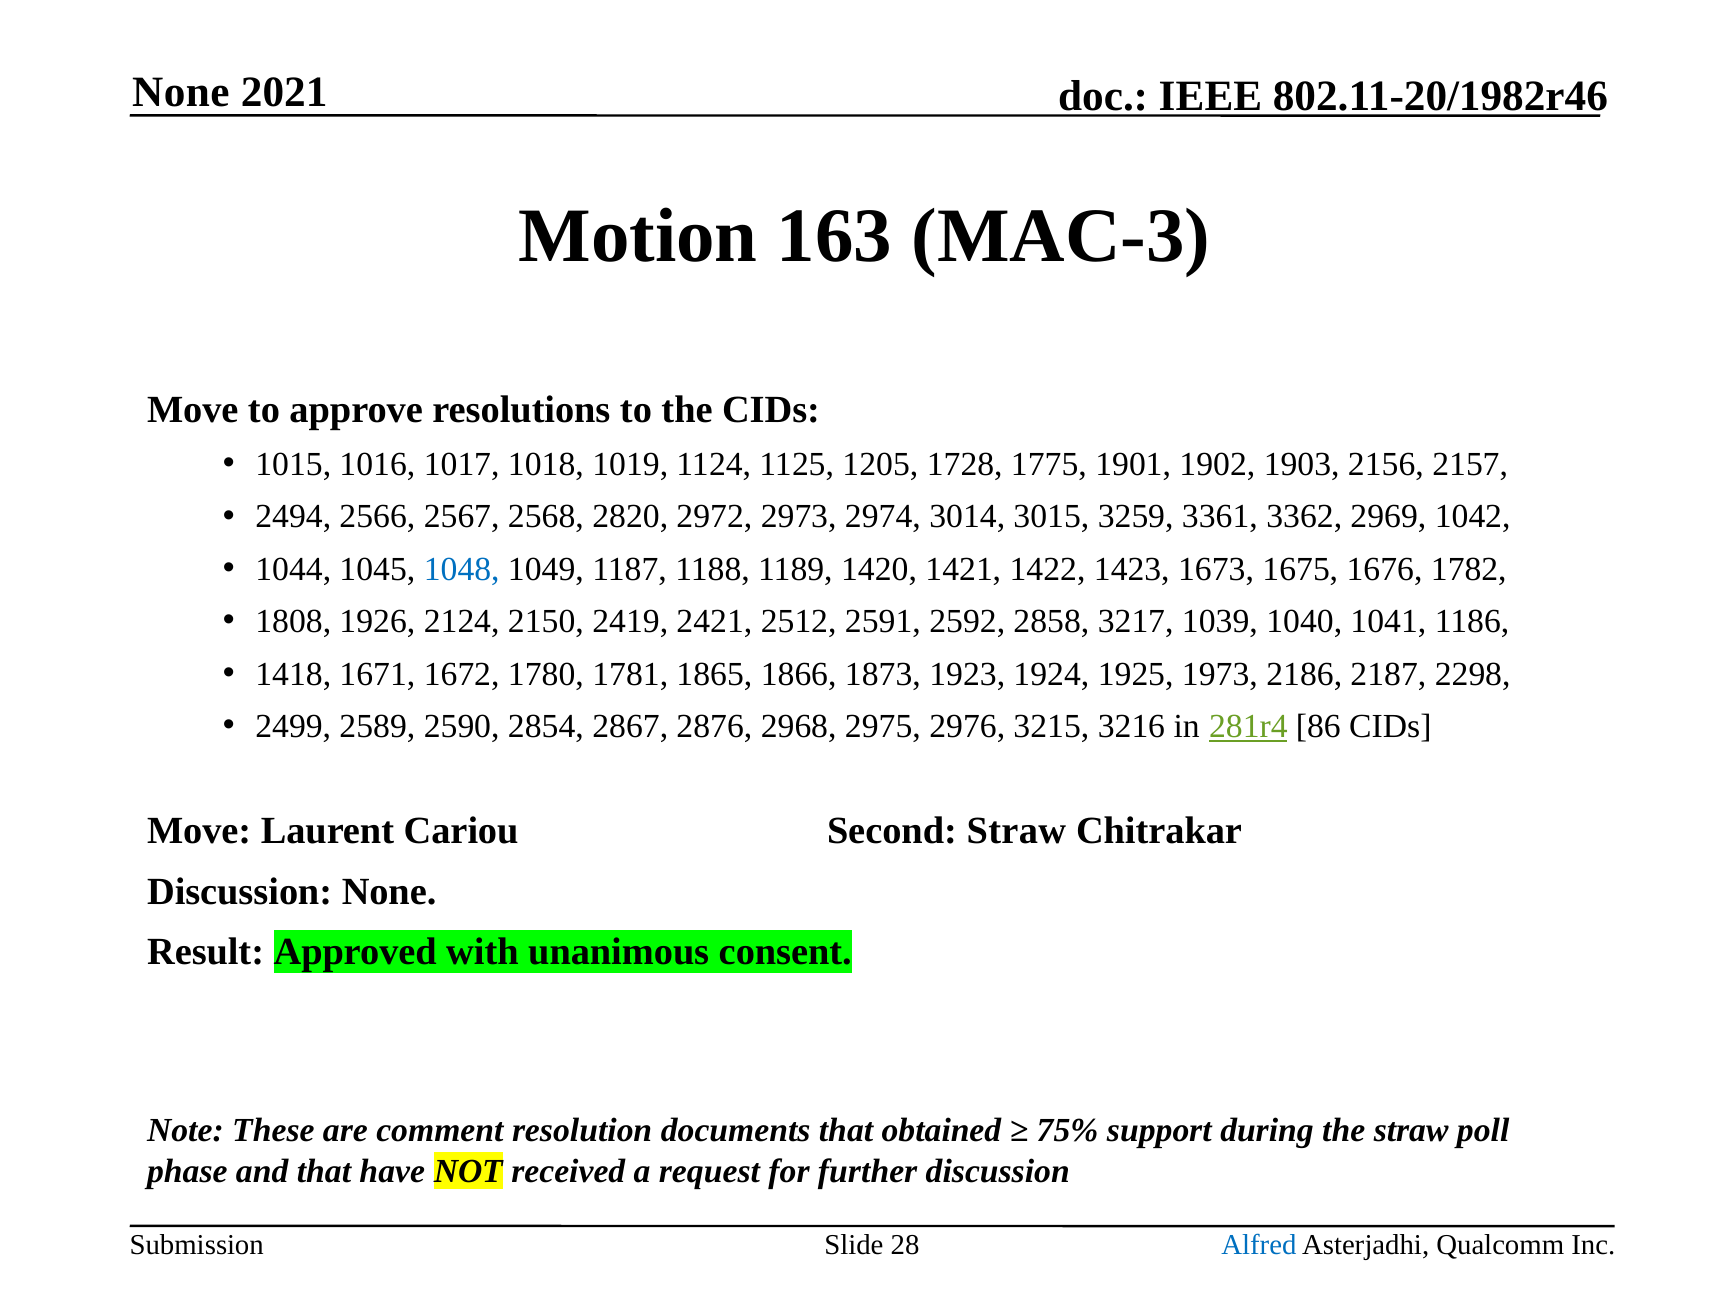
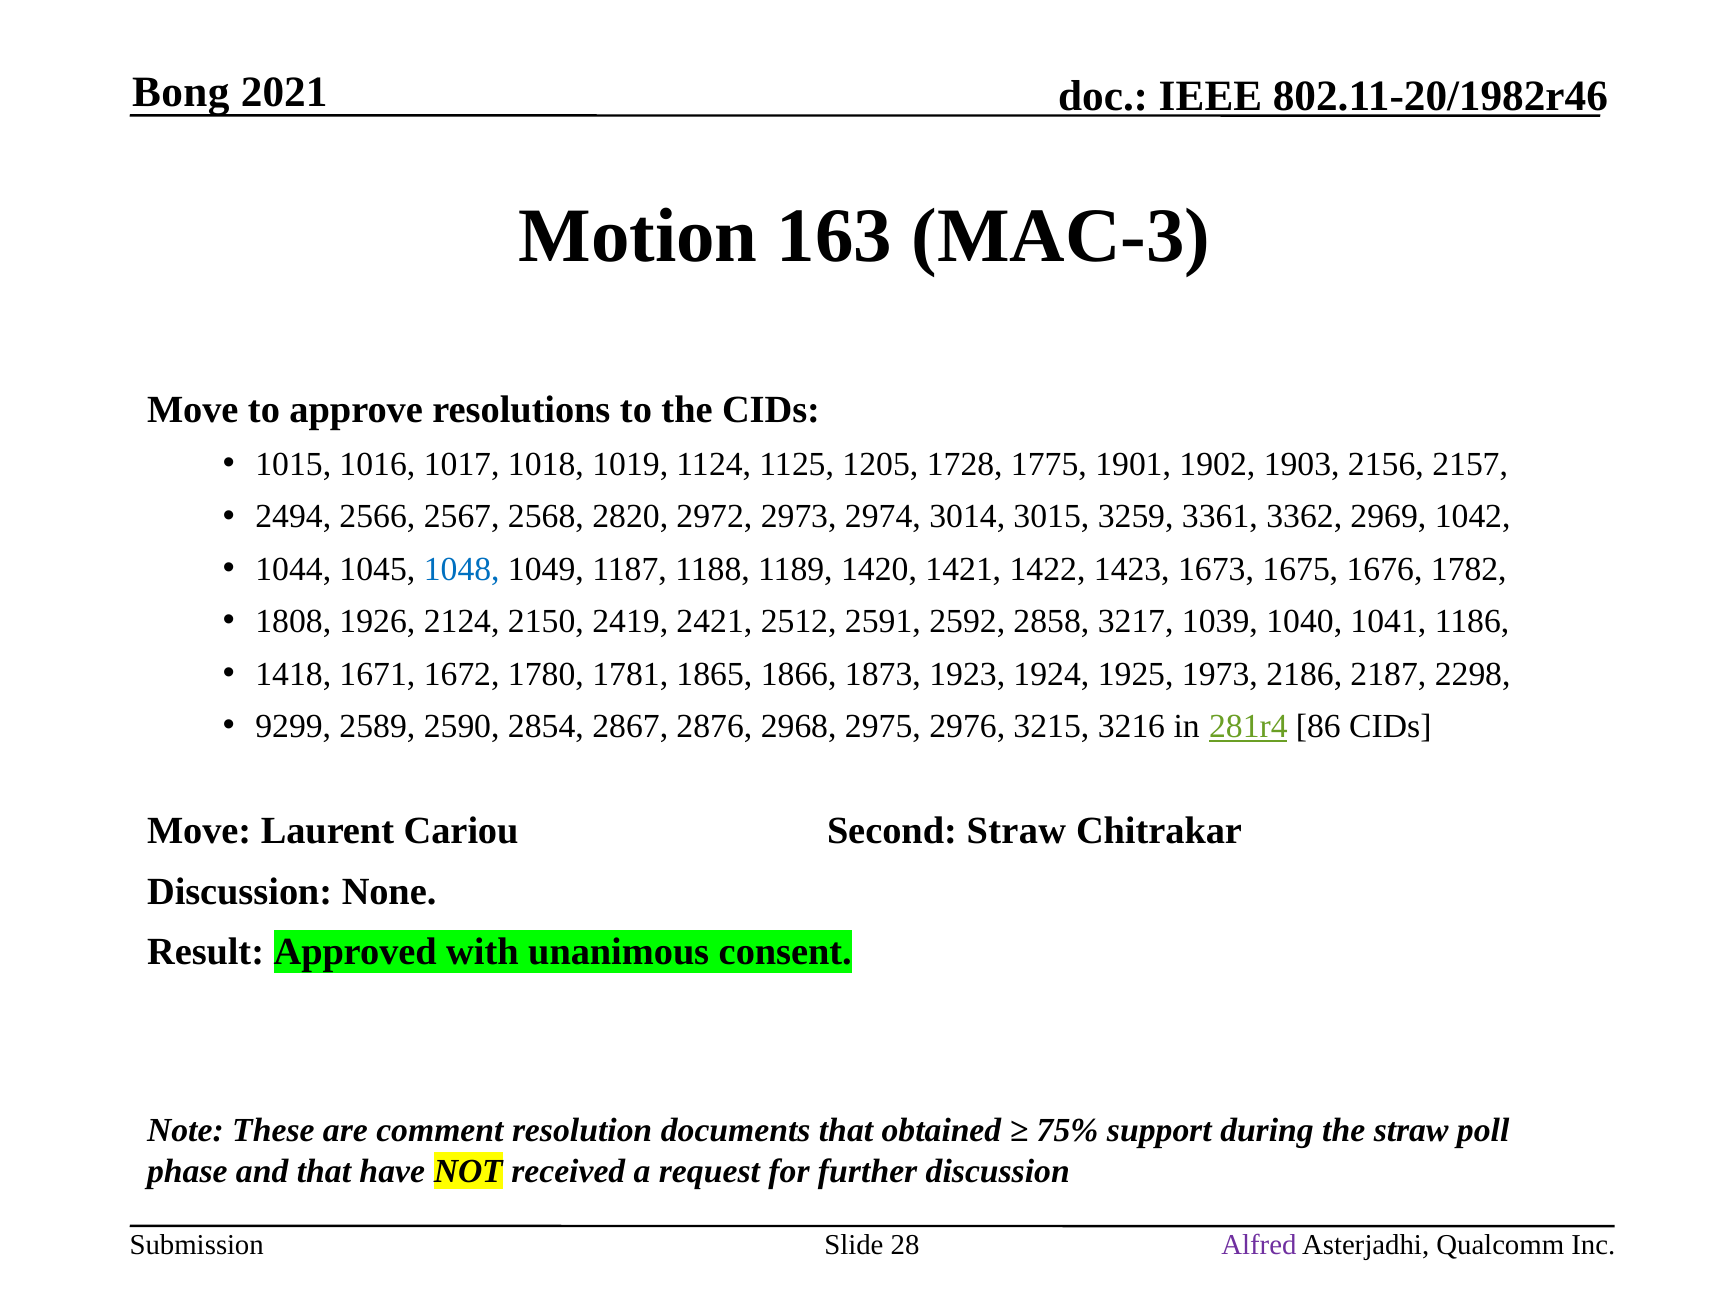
None: None -> Bong (181, 92)
2499: 2499 -> 9299 (293, 726)
Alfred colour: blue -> purple (1259, 1244)
